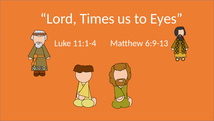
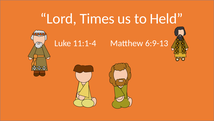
Eyes: Eyes -> Held (166, 19)
